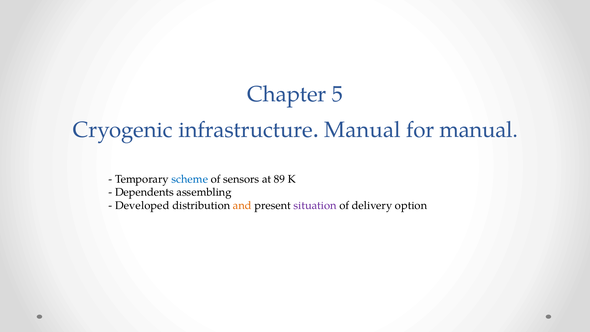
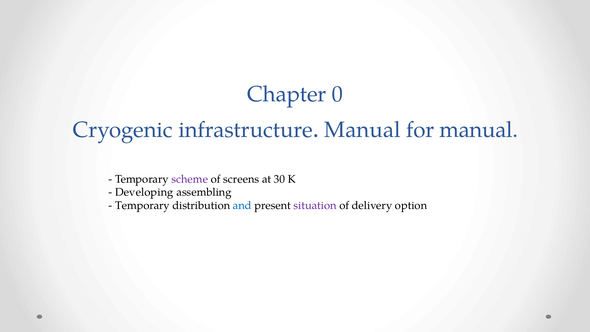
5: 5 -> 0 (337, 94)
scheme colour: blue -> purple (190, 179)
sensors: sensors -> screens (241, 179)
89: 89 -> 30 (280, 179)
Dependents: Dependents -> Developing (144, 193)
Developed: Developed -> Temporary (142, 206)
and colour: orange -> blue (242, 206)
